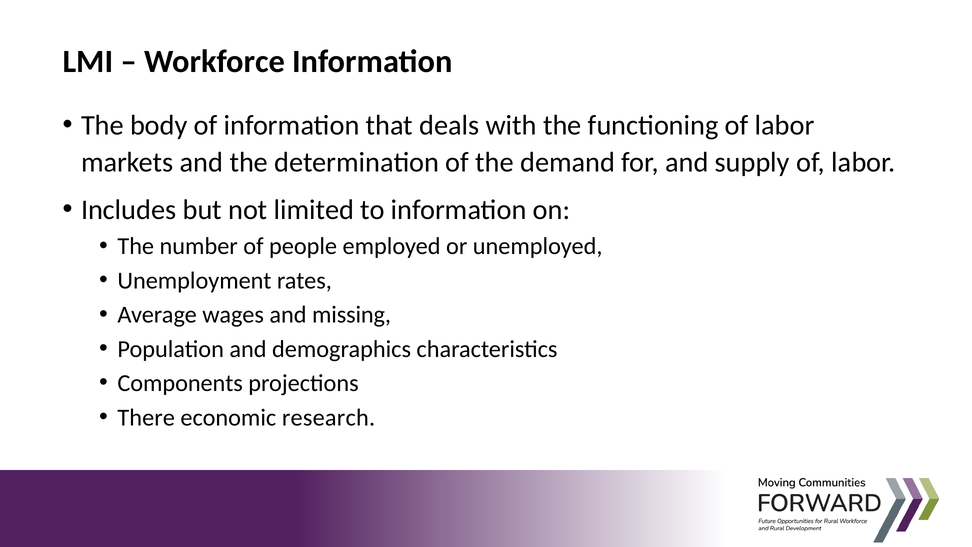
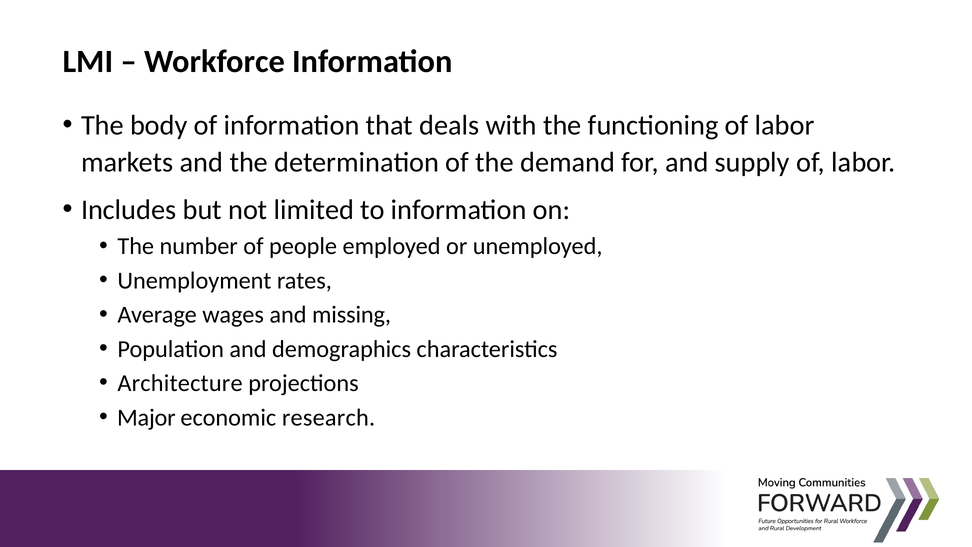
Components: Components -> Architecture (180, 383)
There: There -> Major (146, 417)
